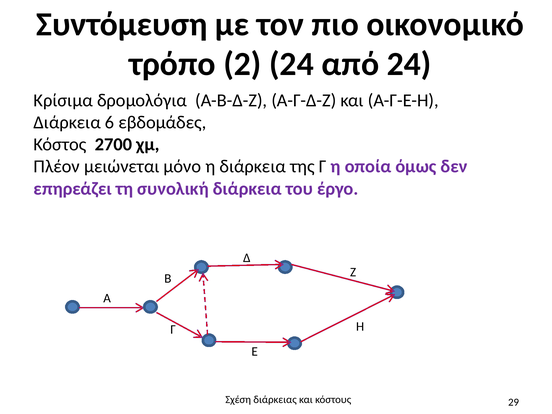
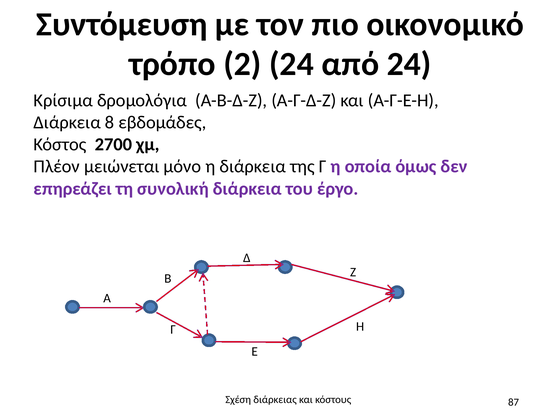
6: 6 -> 8 (110, 122)
29: 29 -> 87 (514, 402)
